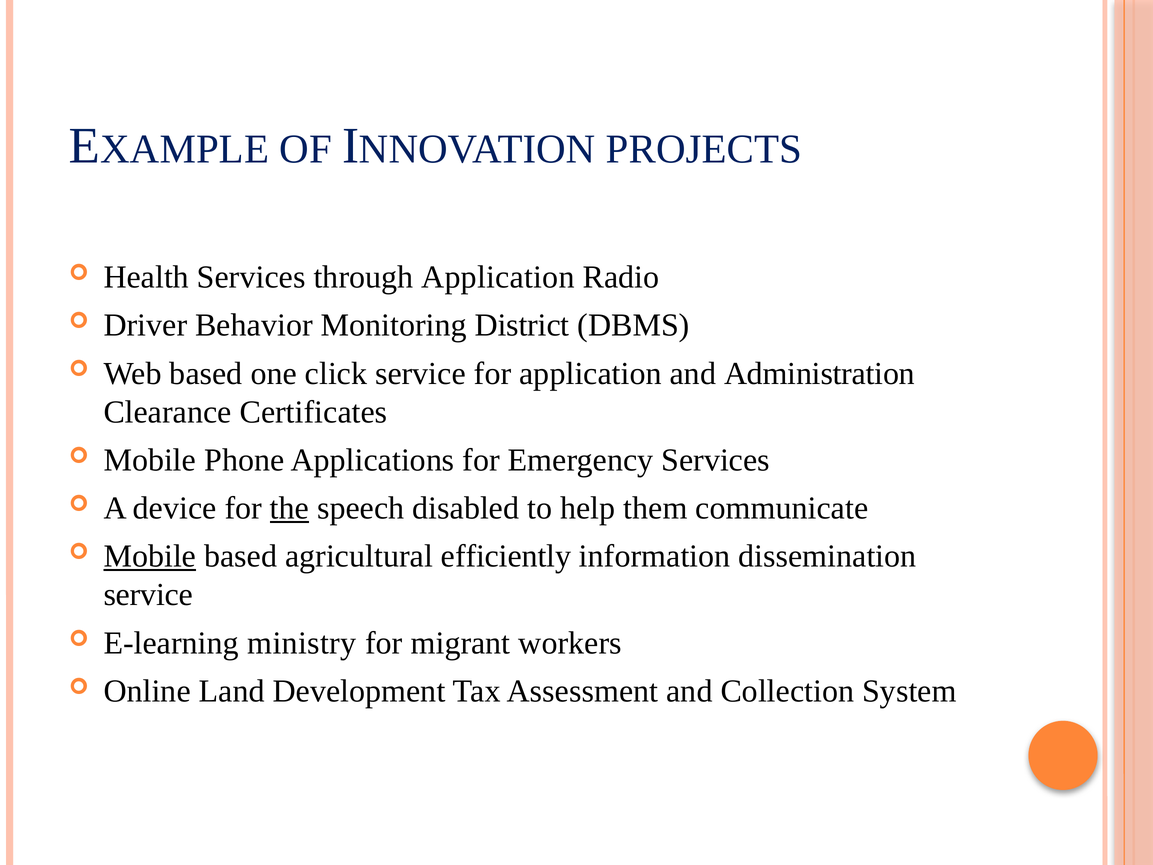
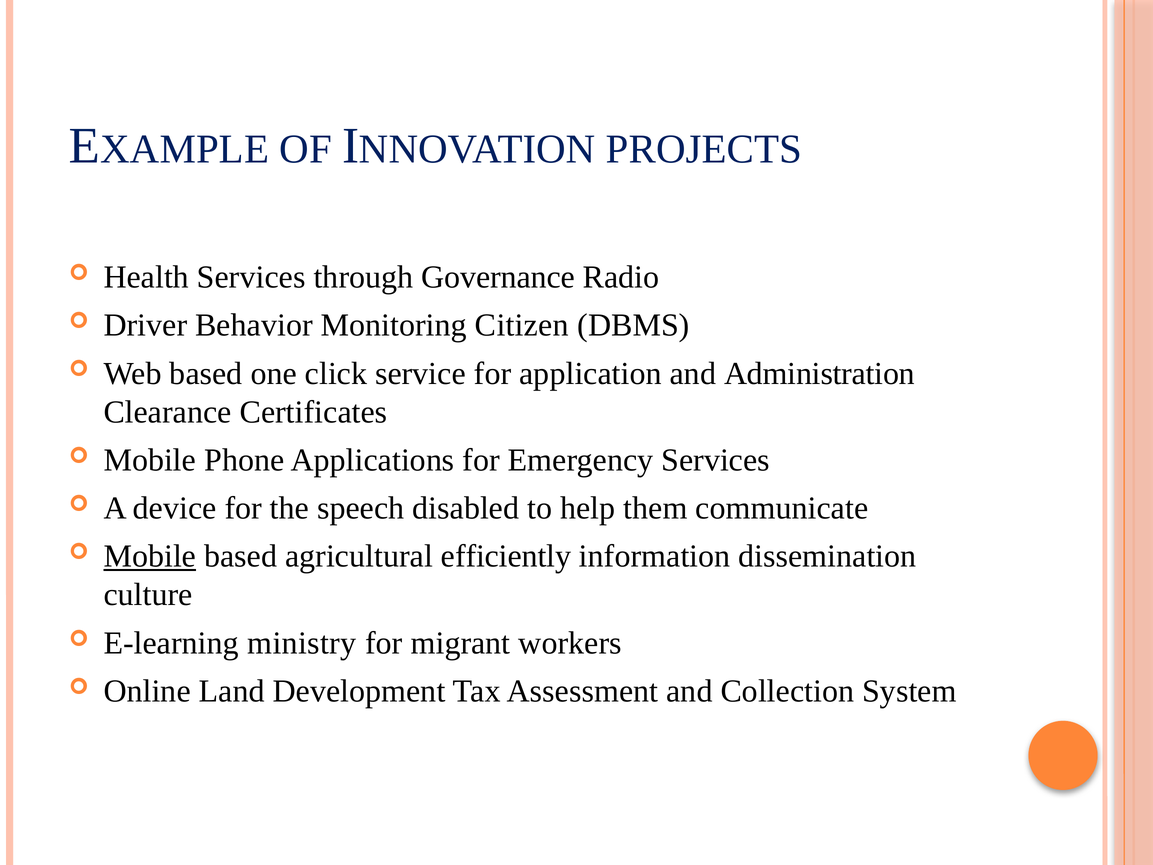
through Application: Application -> Governance (498, 277)
District: District -> Citizen (522, 325)
the underline: present -> none (290, 508)
service: service -> culture (148, 595)
